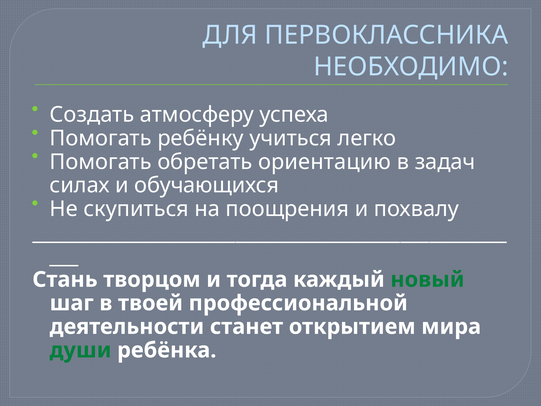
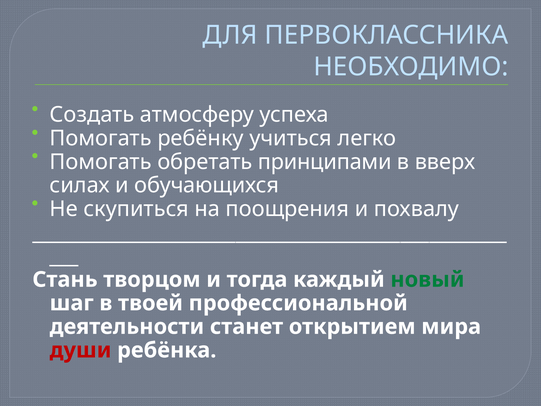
ориентацию: ориентацию -> принципами (325, 162)
задач: задач -> вверх (445, 162)
души colour: green -> red (81, 350)
